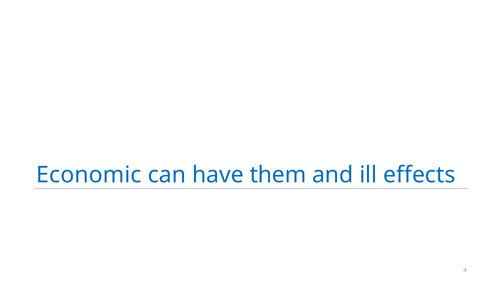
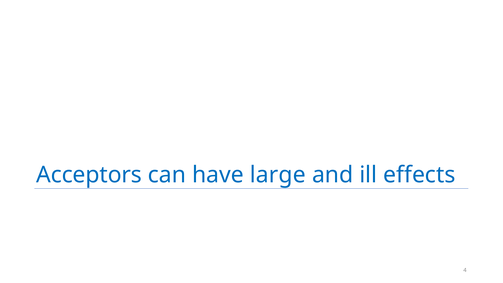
Economic: Economic -> Acceptors (89, 175)
them: them -> large (278, 175)
